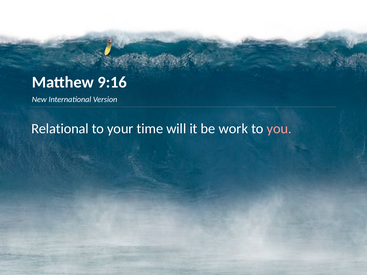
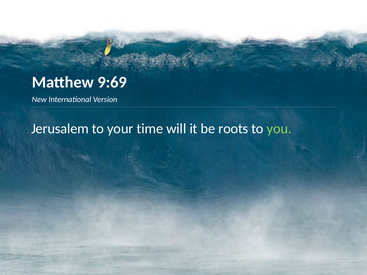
9:16: 9:16 -> 9:69 (112, 82)
Relational: Relational -> Jerusalem (60, 129)
work: work -> roots (233, 129)
you colour: pink -> light green (279, 129)
